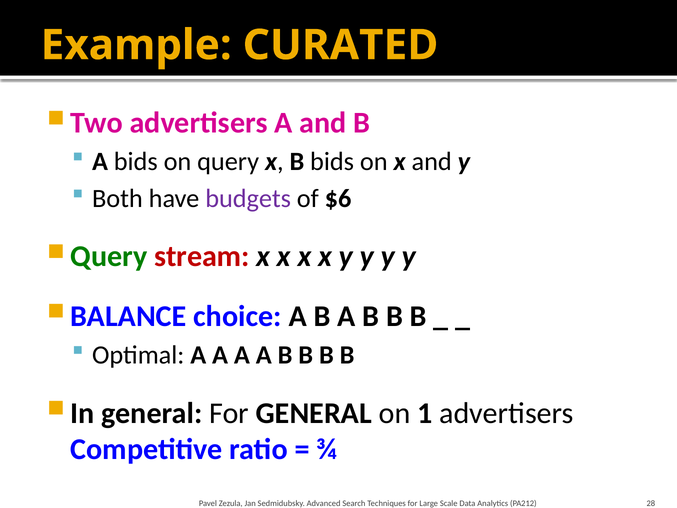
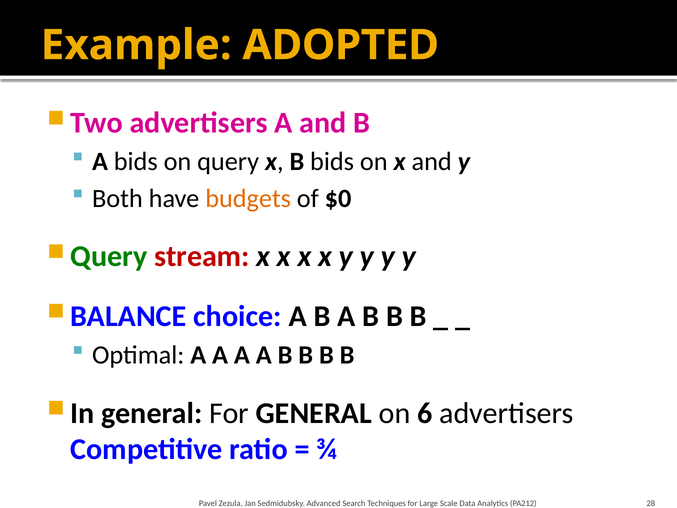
CURATED: CURATED -> ADOPTED (341, 45)
budgets colour: purple -> orange (248, 199)
$6: $6 -> $0 (338, 199)
1: 1 -> 6 (425, 413)
